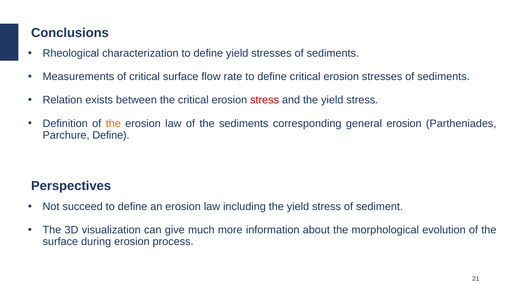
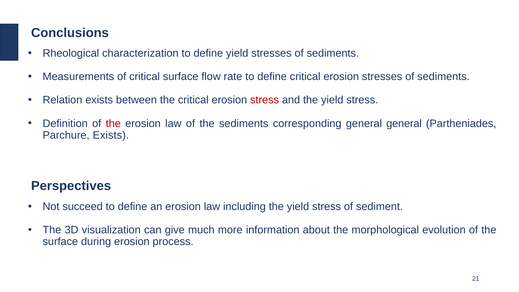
the colour: orange -> red (113, 123)
general erosion: erosion -> general (404, 123)
Parchure Define: Define -> Exists (111, 135)
